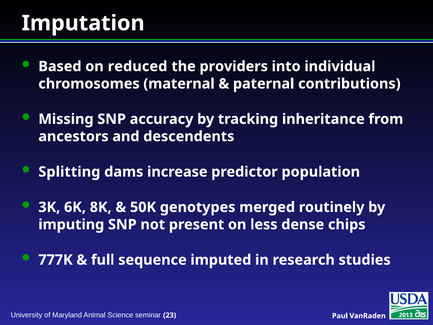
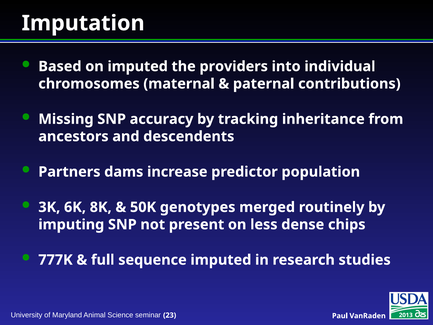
on reduced: reduced -> imputed (138, 66)
Splitting: Splitting -> Partners (69, 172)
